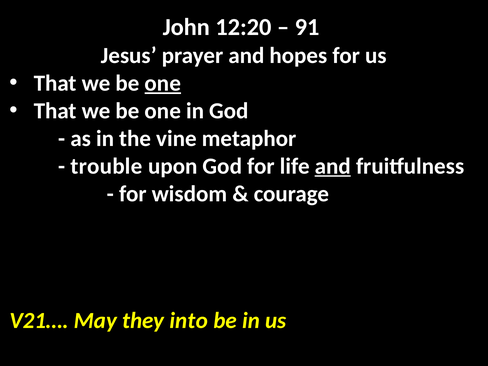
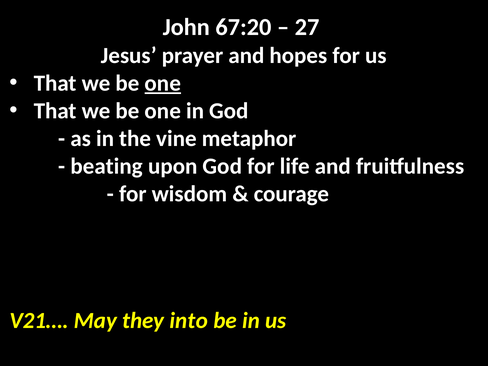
12:20: 12:20 -> 67:20 (244, 27)
91: 91 -> 27 (307, 27)
trouble: trouble -> beating (107, 166)
and underline: present -> none (333, 166)
